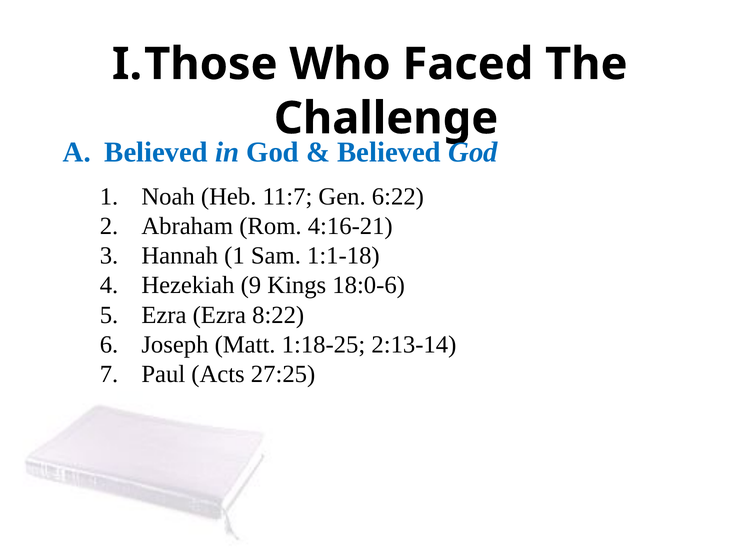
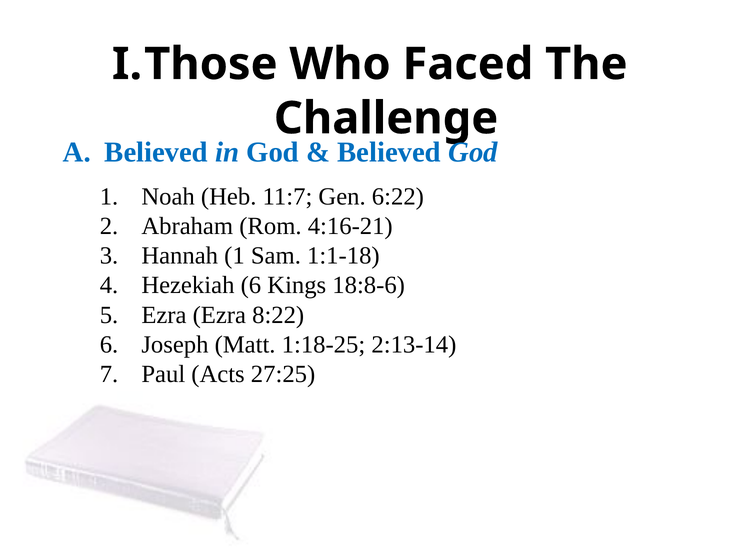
Hezekiah 9: 9 -> 6 (251, 285)
18:0-6: 18:0-6 -> 18:8-6 (369, 285)
